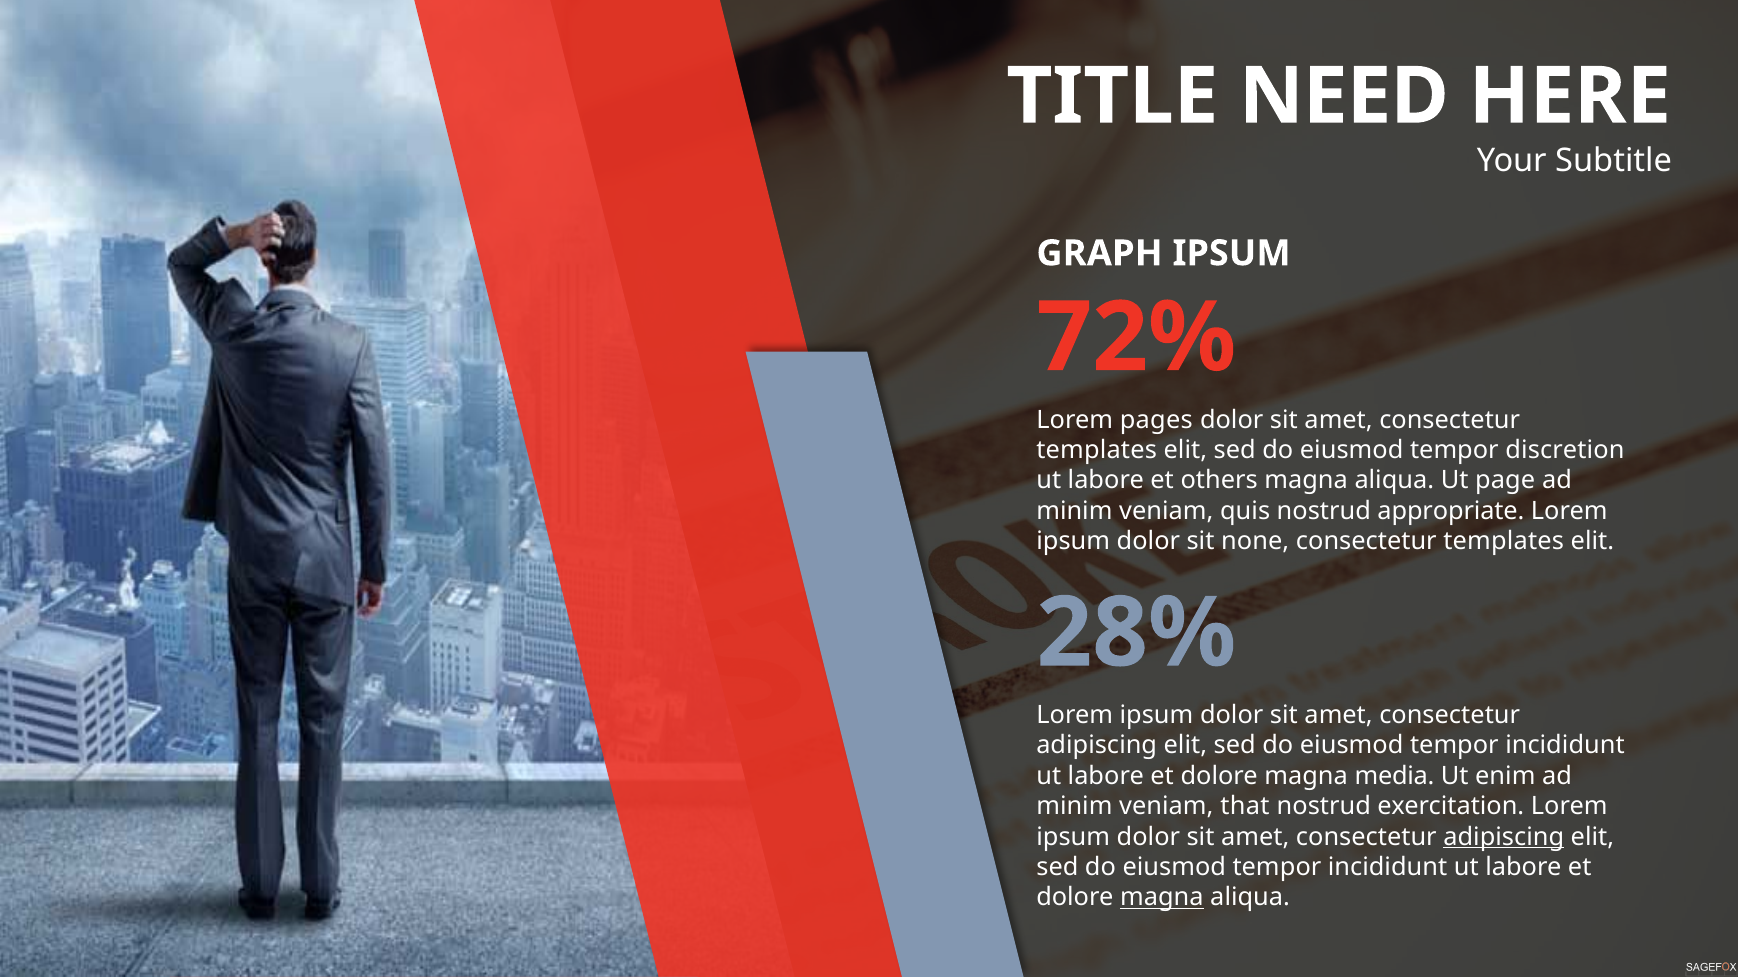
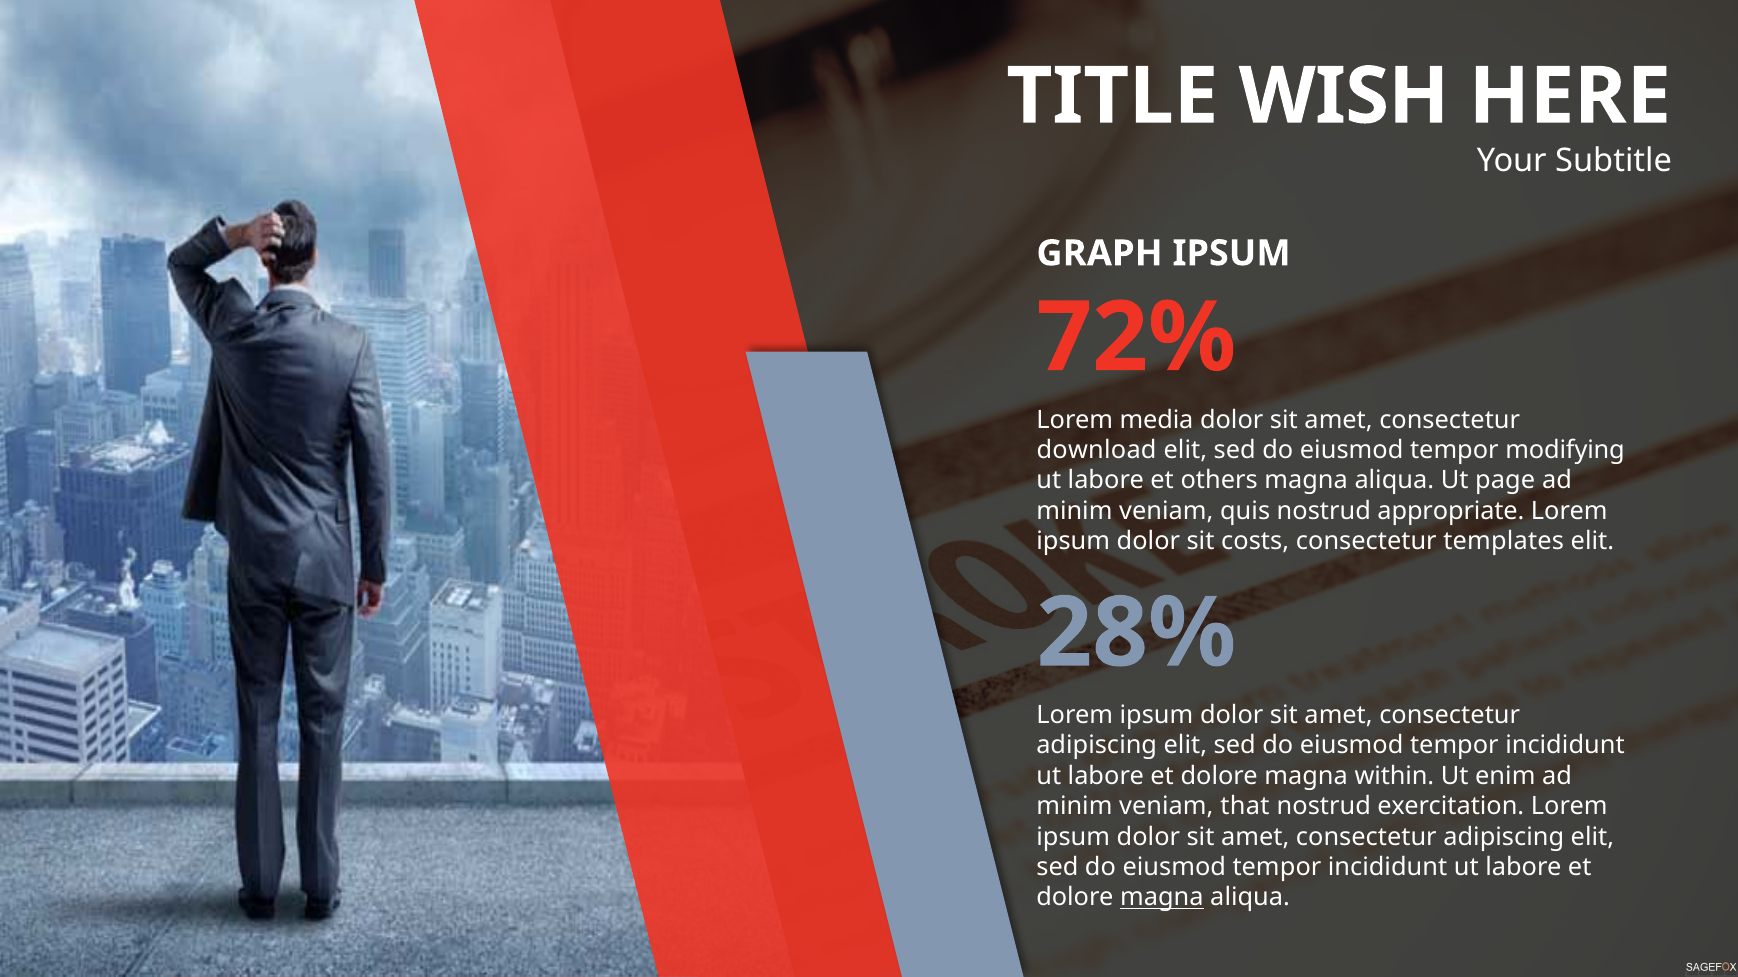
NEED: NEED -> WISH (1344, 97)
pages: pages -> media (1156, 420)
templates: templates -> download (1097, 450)
discretion: discretion -> modifying (1565, 450)
none: none -> costs (1255, 542)
media: media -> within (1394, 776)
adipiscing underline: present -> none (1504, 837)
